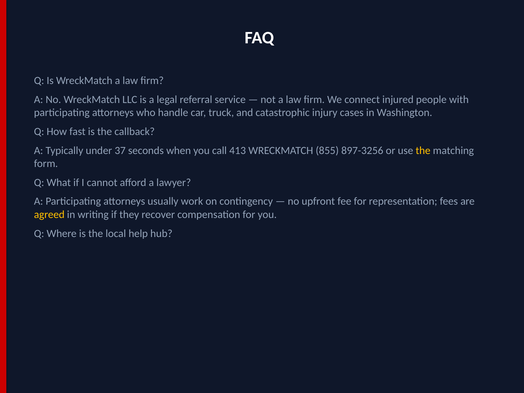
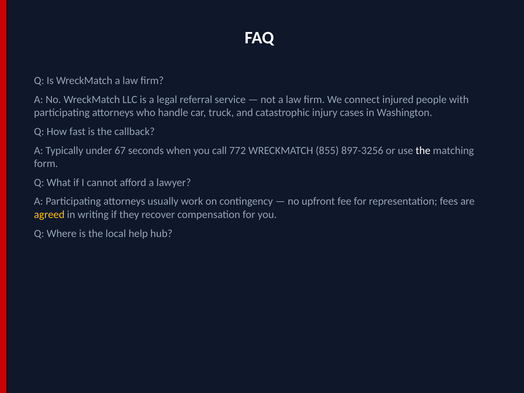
37: 37 -> 67 (120, 150)
413: 413 -> 772 (238, 150)
the colour: yellow -> white (423, 150)
